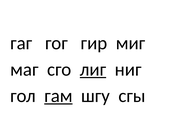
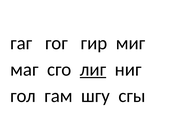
гам underline: present -> none (58, 96)
